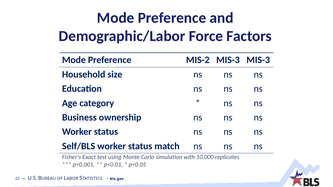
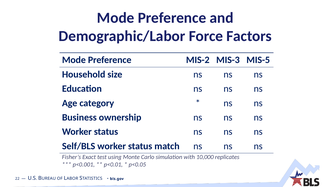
MIS-3 MIS-3: MIS-3 -> MIS-5 (258, 60)
